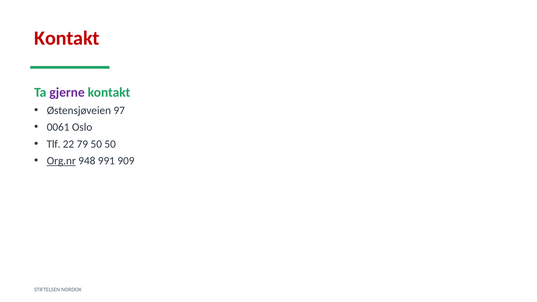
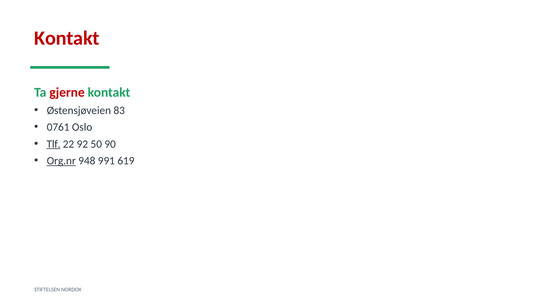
gjerne colour: purple -> red (67, 92)
97: 97 -> 83 (119, 110)
0061: 0061 -> 0761 (58, 127)
Tlf underline: none -> present (54, 144)
79: 79 -> 92 (82, 144)
50 50: 50 -> 90 (110, 144)
909: 909 -> 619 (126, 161)
